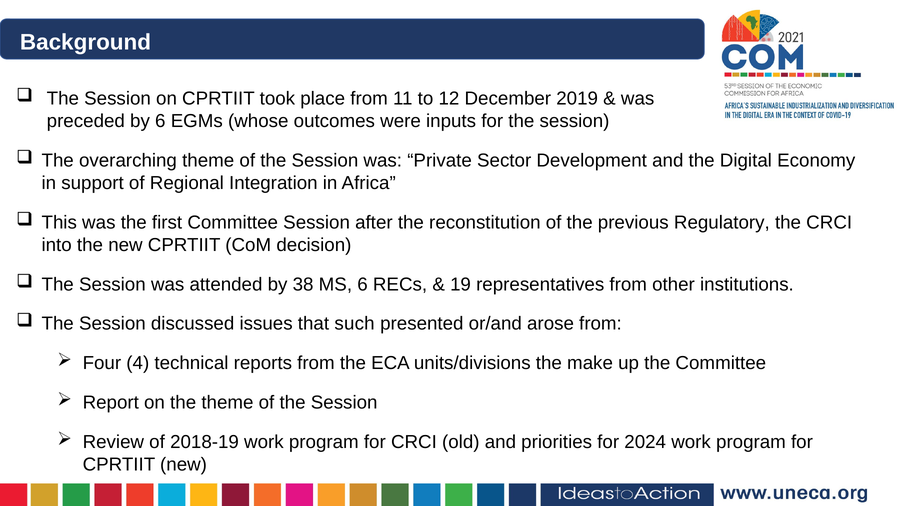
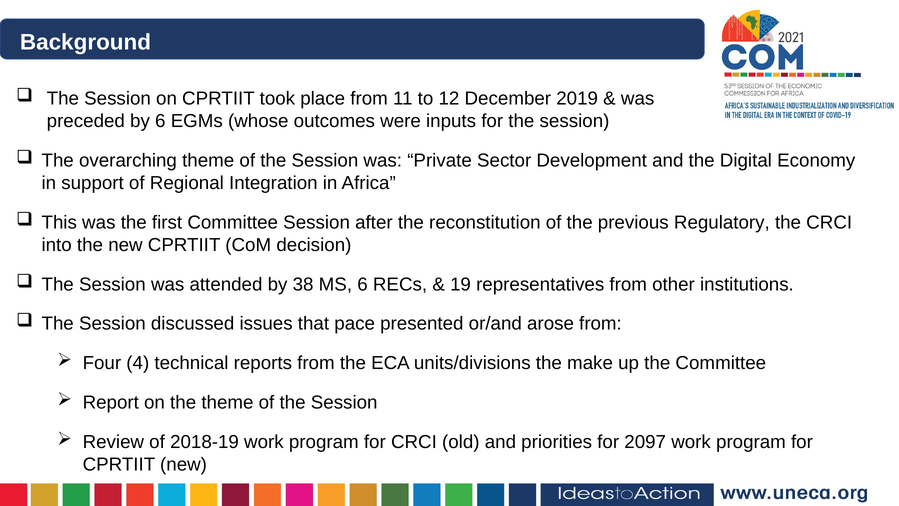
such: such -> pace (355, 324)
2024: 2024 -> 2097 (645, 442)
